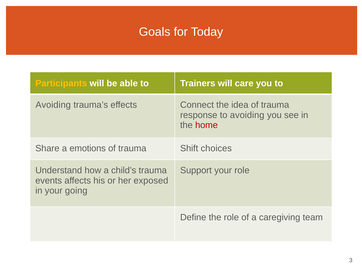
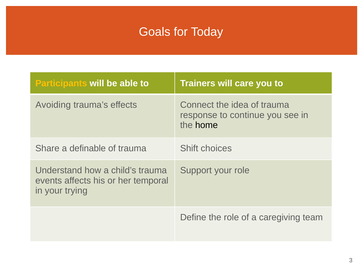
response to avoiding: avoiding -> continue (247, 115)
home colour: red -> black (207, 125)
emotions: emotions -> definable (88, 148)
exposed: exposed -> temporal (151, 180)
going: going -> trying (76, 190)
